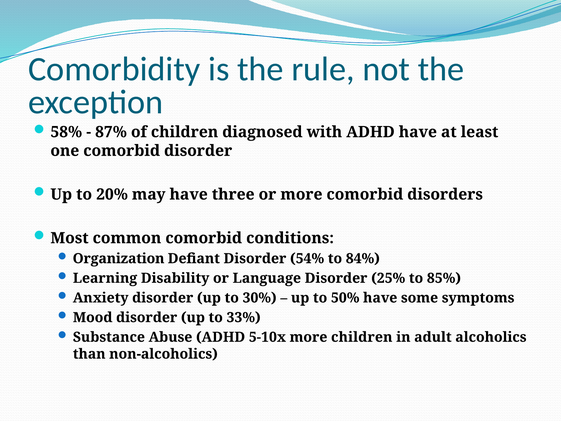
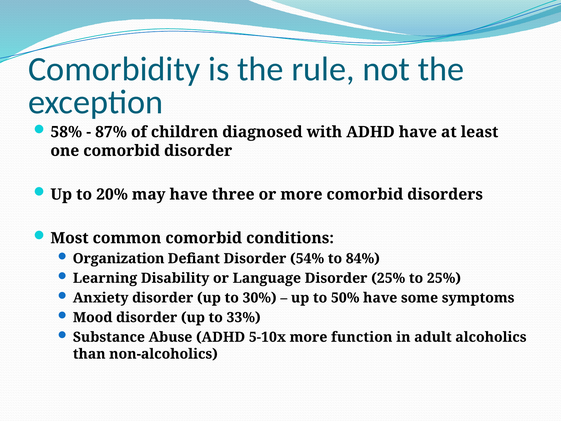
to 85%: 85% -> 25% (444, 278)
more children: children -> function (362, 337)
